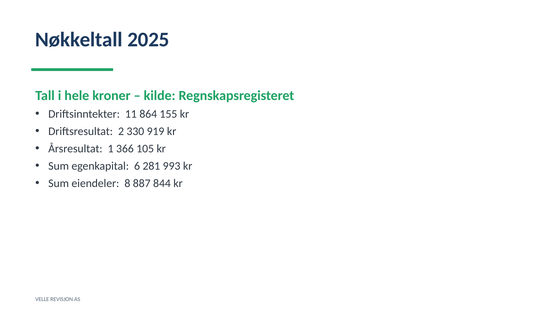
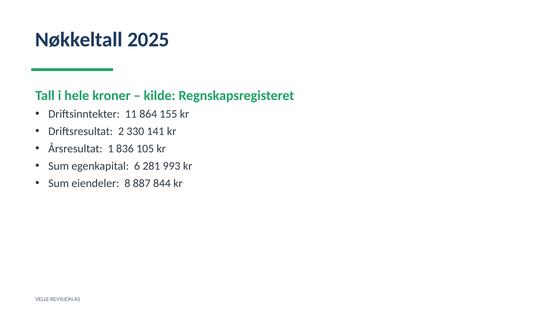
919: 919 -> 141 (156, 131)
366: 366 -> 836 (125, 149)
